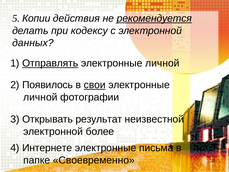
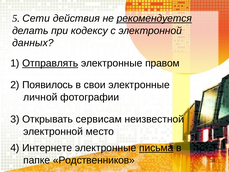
Копии: Копии -> Сети (36, 18)
личной: личной -> правом (162, 63)
свои underline: present -> none (95, 85)
результат: результат -> сервисам (99, 119)
более: более -> место (100, 131)
письма underline: none -> present (156, 148)
Своевременно: Своевременно -> Родственников (94, 160)
